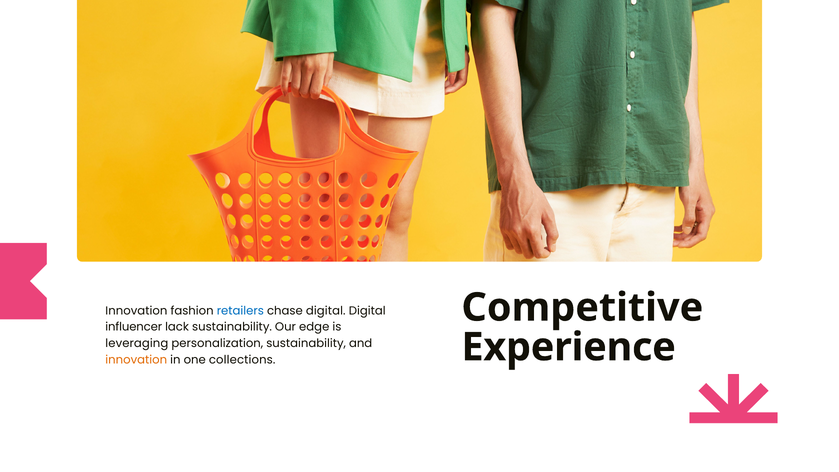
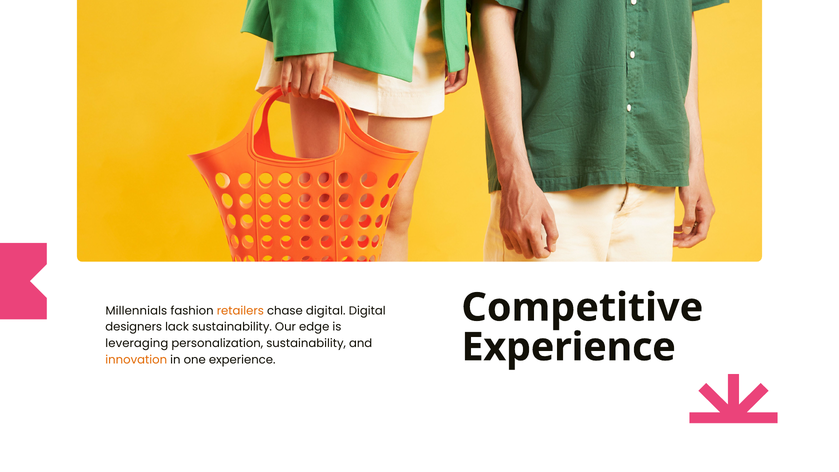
Innovation: Innovation -> Millennials (136, 311)
retailers colour: blue -> orange (240, 311)
influencer: influencer -> designers (134, 327)
one collections: collections -> experience (242, 360)
